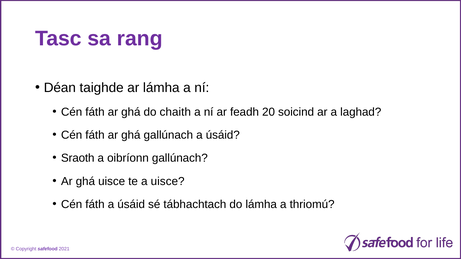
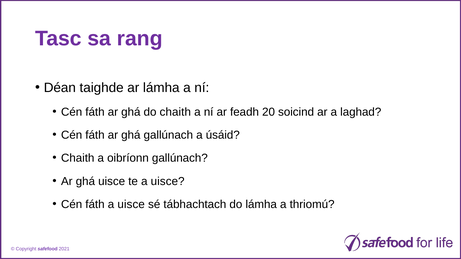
Sraoth: Sraoth -> Chaith (78, 158)
fáth a úsáid: úsáid -> uisce (131, 205)
